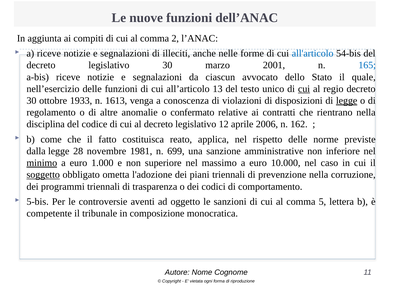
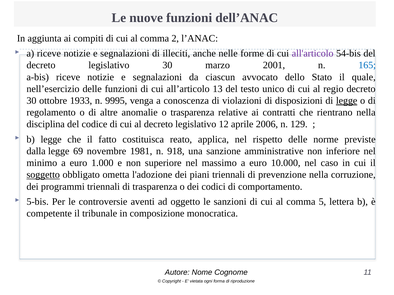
all'articolo colour: blue -> purple (313, 54)
cui underline: present -> none (304, 89)
1613: 1613 -> 9995 (116, 101)
o confermato: confermato -> trasparenza (192, 113)
162: 162 -> 129 (299, 124)
b come: come -> legge (51, 140)
28: 28 -> 69 (78, 151)
699: 699 -> 918 (176, 151)
minimo underline: present -> none (42, 163)
